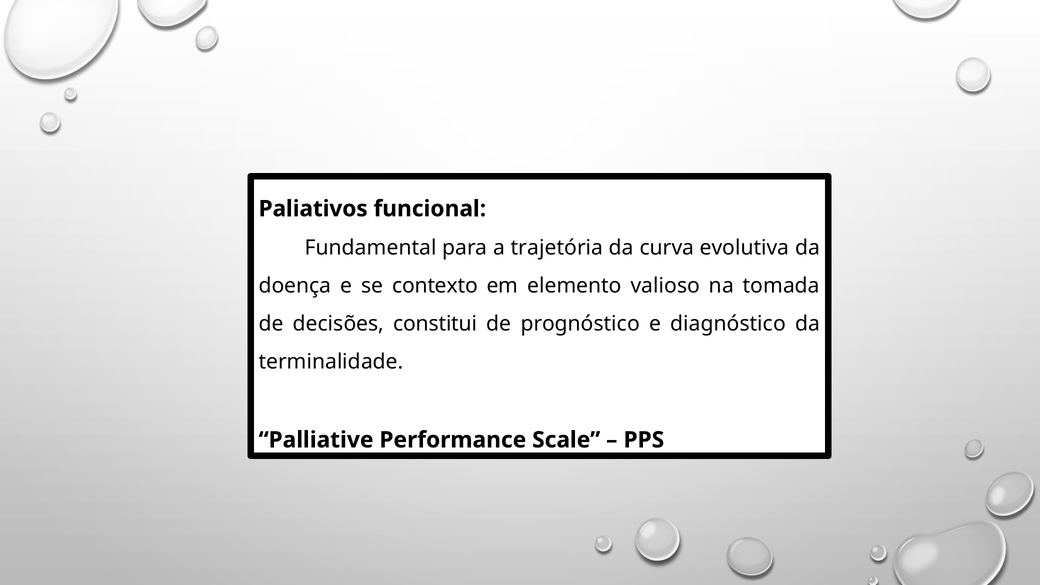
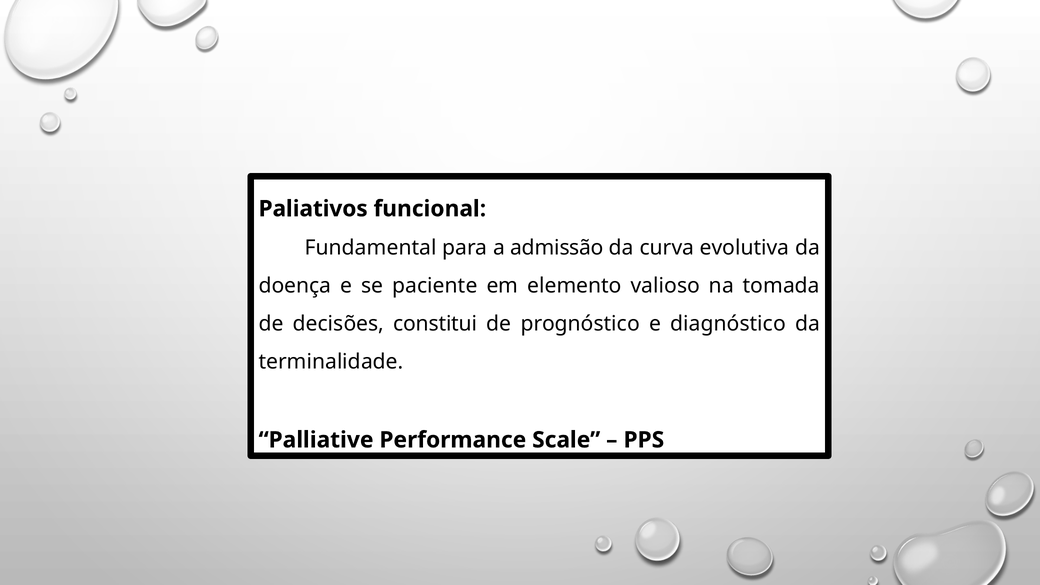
trajetória: trajetória -> admissão (557, 248)
contexto: contexto -> paciente (435, 286)
